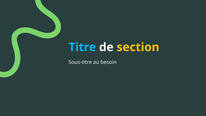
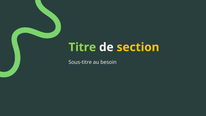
Titre colour: light blue -> light green (82, 47)
